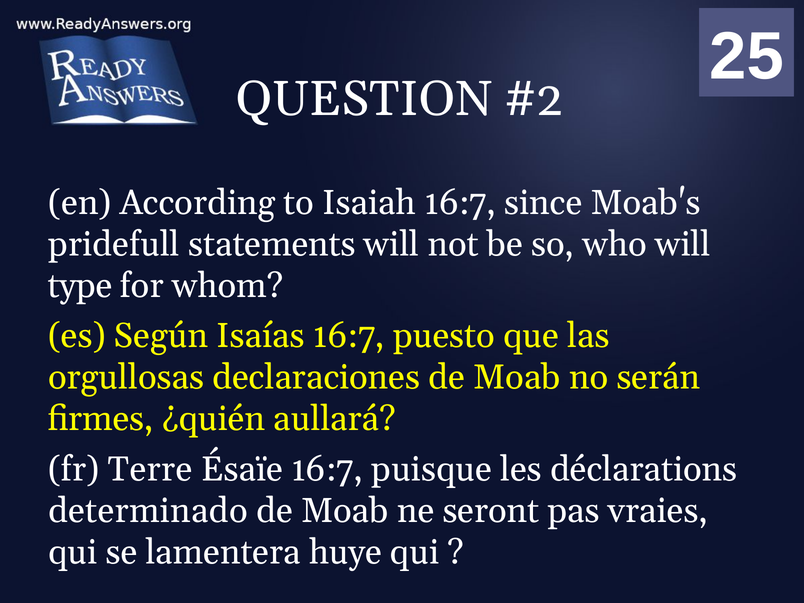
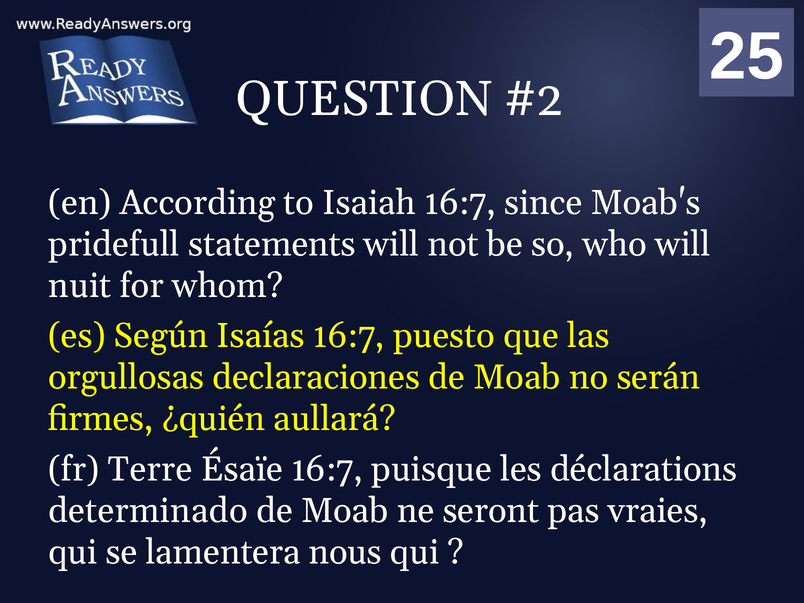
type: type -> nuit (80, 286)
huye: huye -> nous (345, 552)
